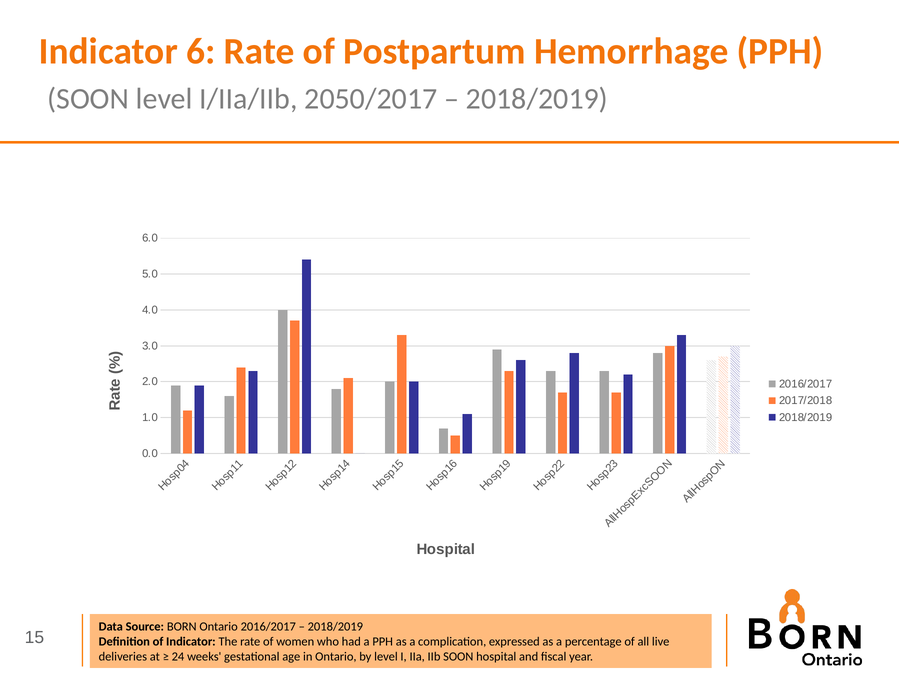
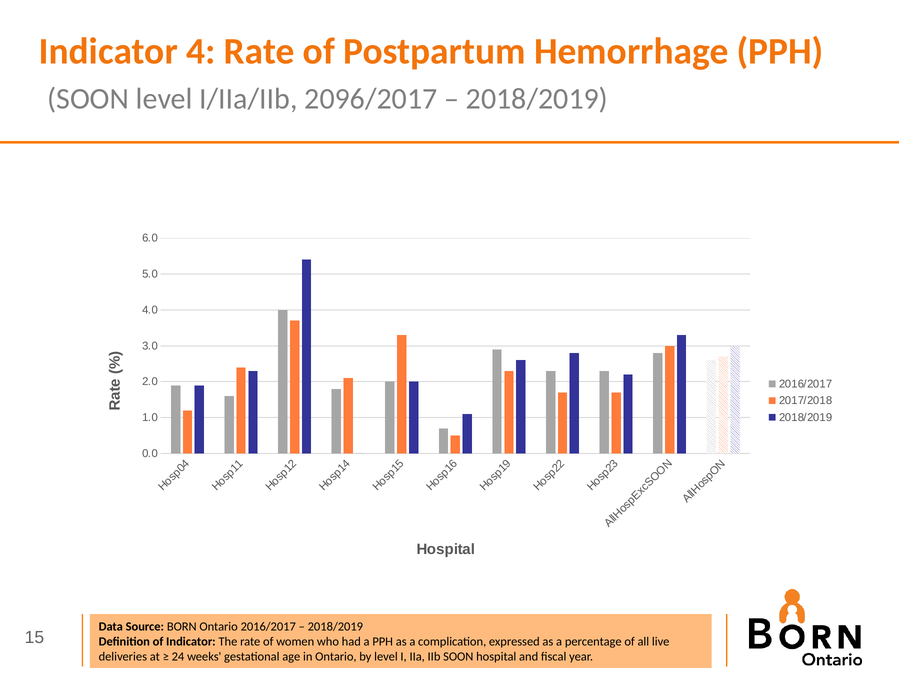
Indicator 6: 6 -> 4 (201, 51)
2050/2017: 2050/2017 -> 2096/2017 (371, 99)
